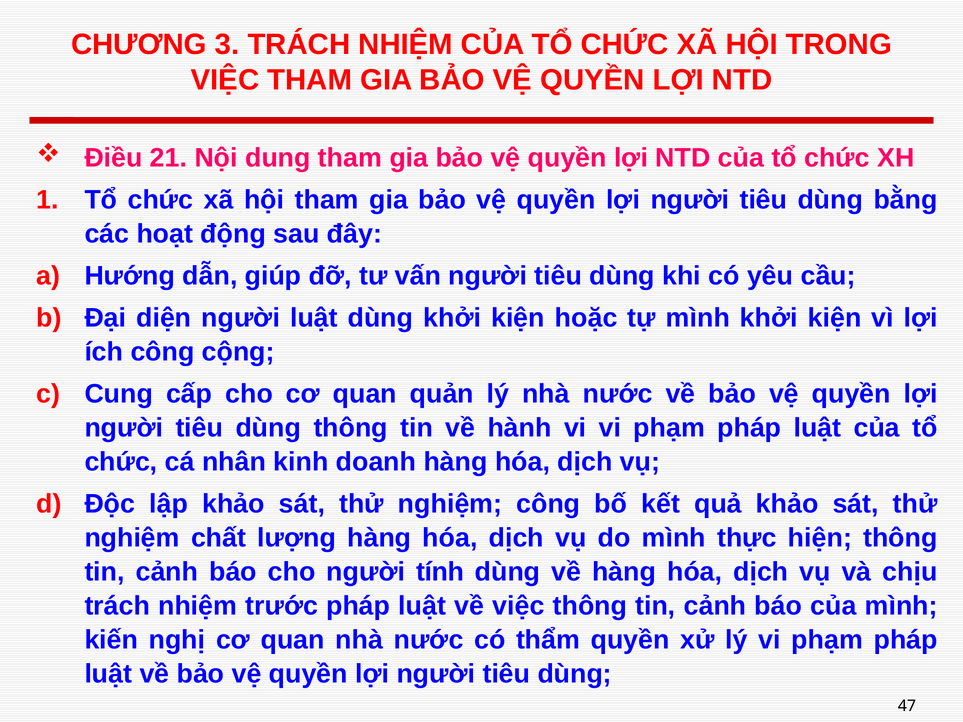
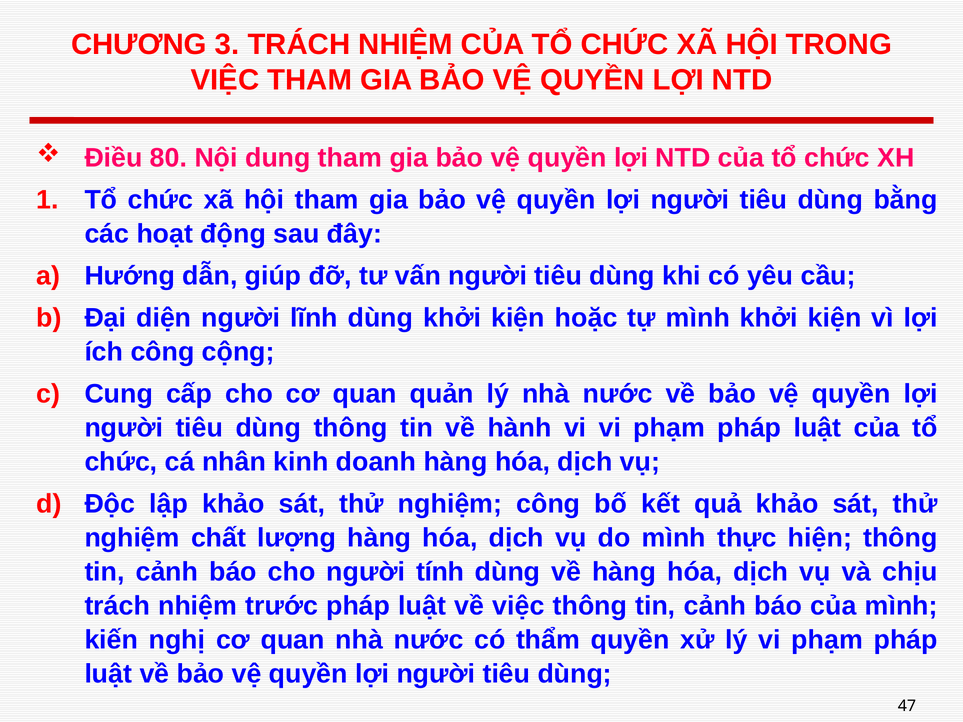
21: 21 -> 80 (169, 158)
người luật: luật -> lĩnh (314, 318)
